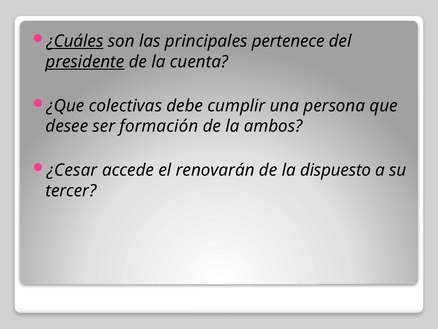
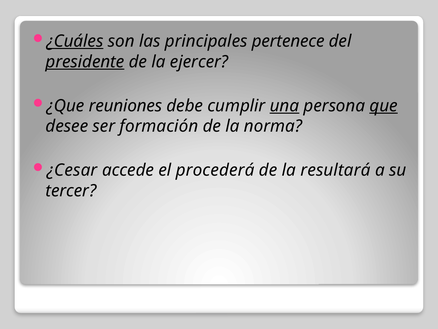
cuenta: cuenta -> ejercer (199, 62)
colectivas: colectivas -> reuniones (126, 106)
una underline: none -> present (284, 106)
que underline: none -> present (384, 106)
ambos: ambos -> norma (273, 126)
renovarán: renovarán -> procederá (215, 170)
dispuesto: dispuesto -> resultará (335, 170)
